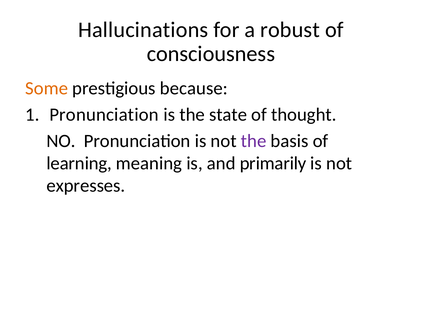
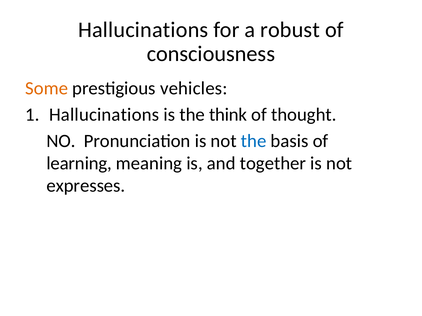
because: because -> vehicles (194, 89)
Pronunciation: Pronunciation -> Hallucinations (104, 115)
state: state -> think (228, 115)
the colour: purple -> blue (254, 141)
primarily: primarily -> together (273, 164)
